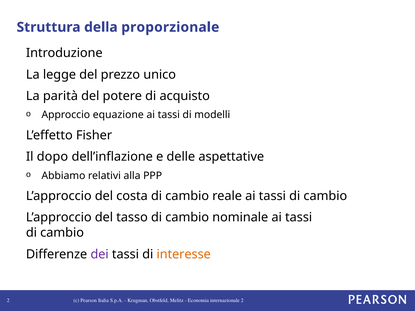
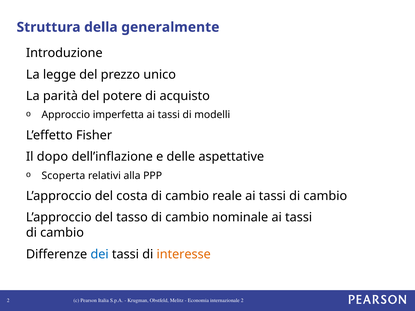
proporzionale: proporzionale -> generalmente (170, 27)
equazione: equazione -> imperfetta (118, 115)
Abbiamo: Abbiamo -> Scoperta (63, 176)
dei colour: purple -> blue (100, 254)
